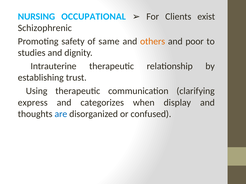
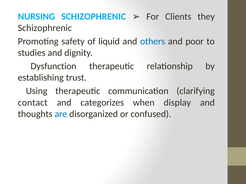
NURSING OCCUPATIONAL: OCCUPATIONAL -> SCHIZOPHRENIC (94, 17)
exist: exist -> they (206, 17)
same: same -> liquid (109, 41)
others colour: orange -> blue (153, 41)
Intrauterine: Intrauterine -> Dysfunction (54, 66)
express: express -> contact (33, 103)
